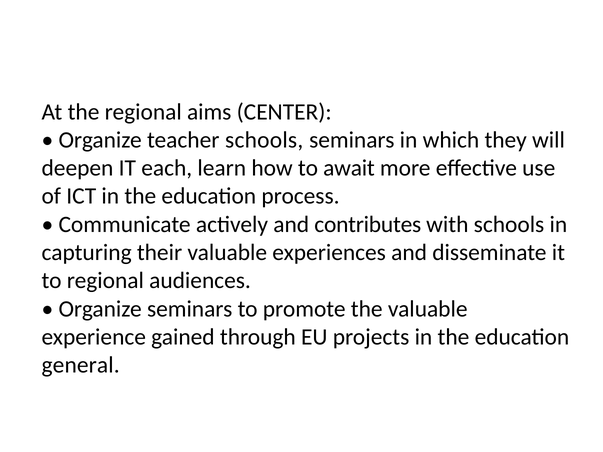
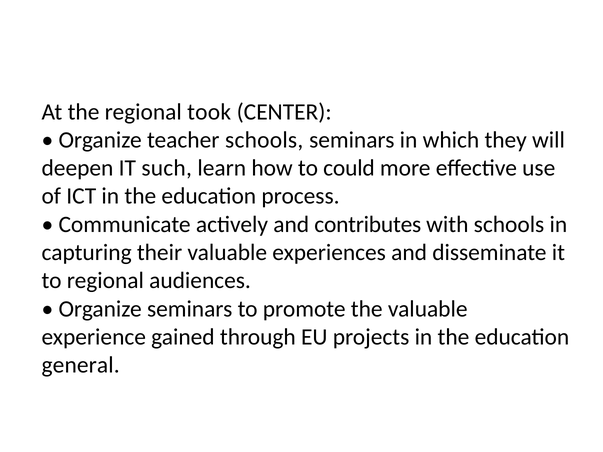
aims: aims -> took (209, 112)
each: each -> such (167, 168)
await: await -> could (349, 168)
